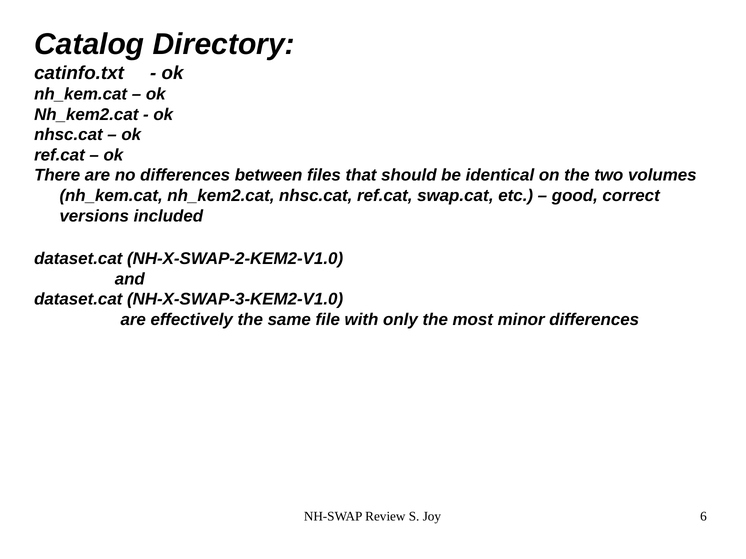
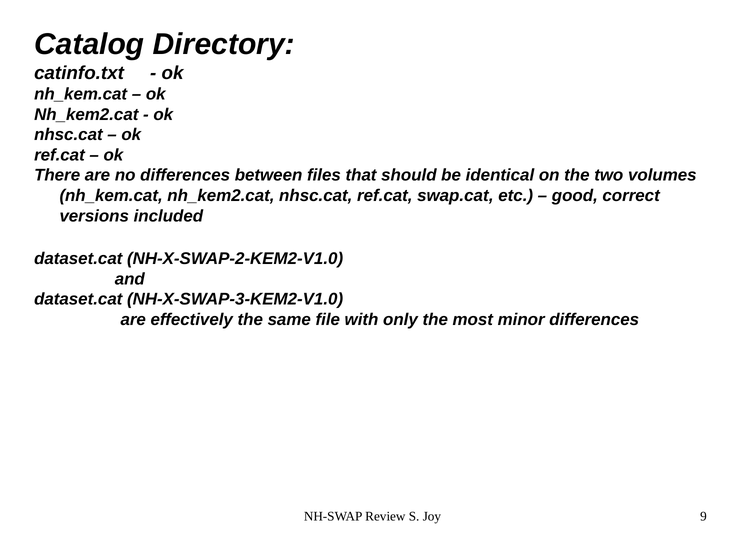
6: 6 -> 9 (703, 517)
